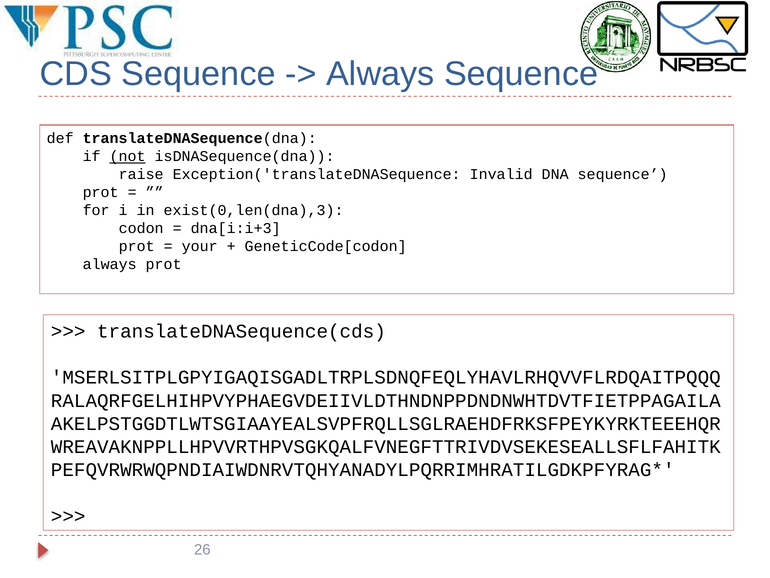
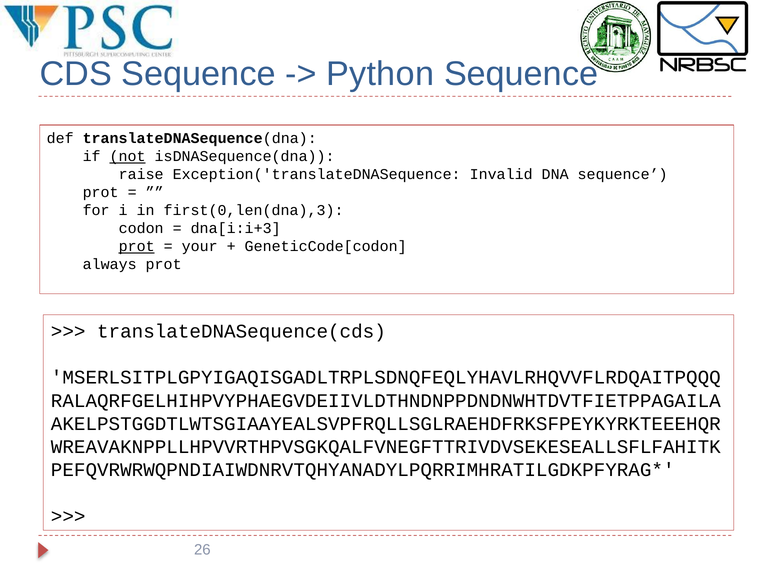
Always: Always -> Python (380, 74)
exist(0,len(dna),3: exist(0,len(dna),3 -> first(0,len(dna),3 (254, 210)
prot underline: none -> present (137, 246)
